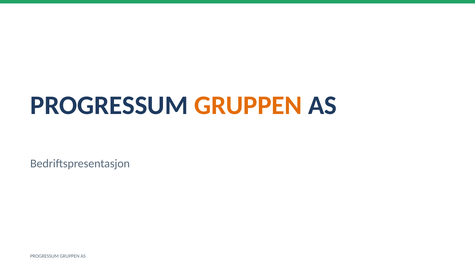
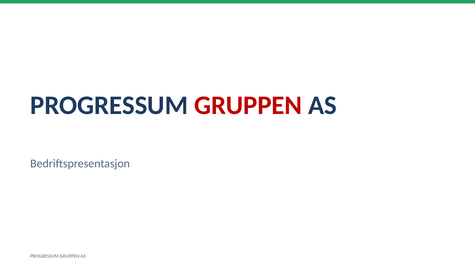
GRUPPEN colour: orange -> red (248, 105)
